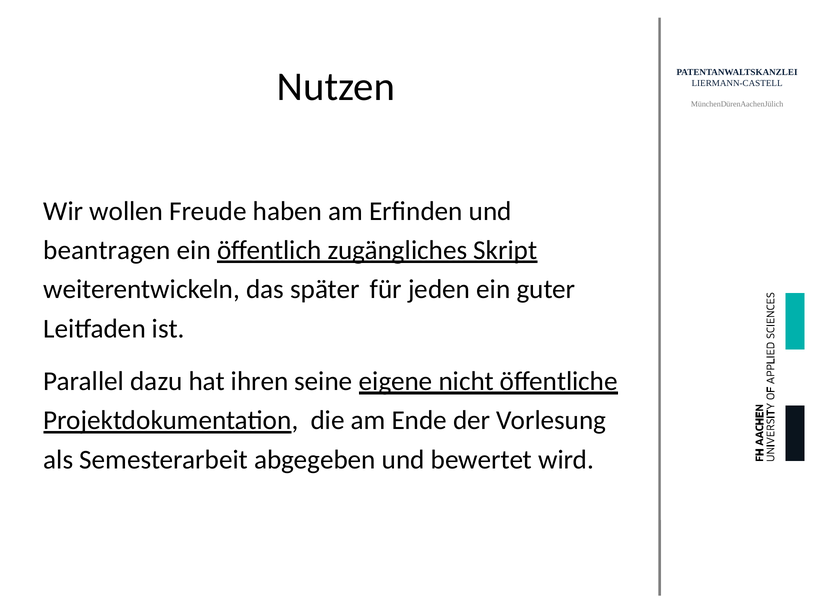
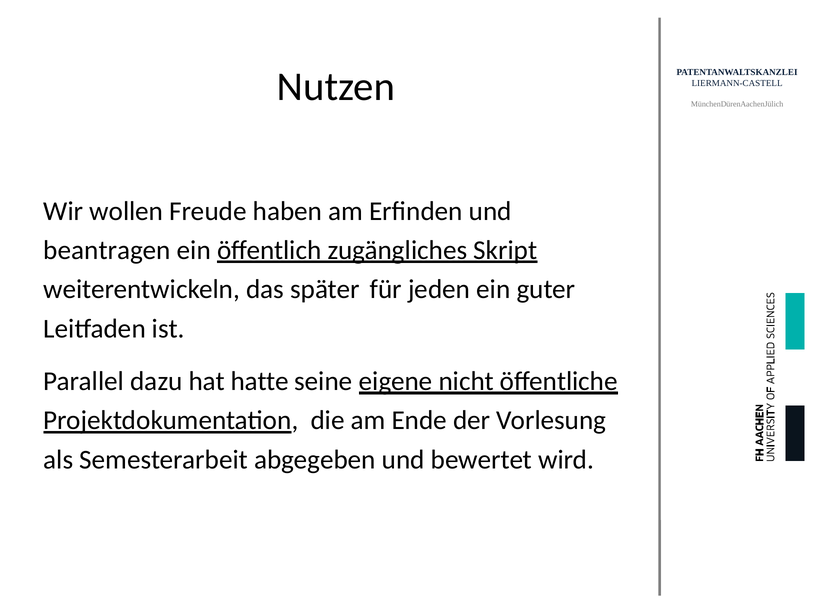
ihren: ihren -> hatte (260, 381)
